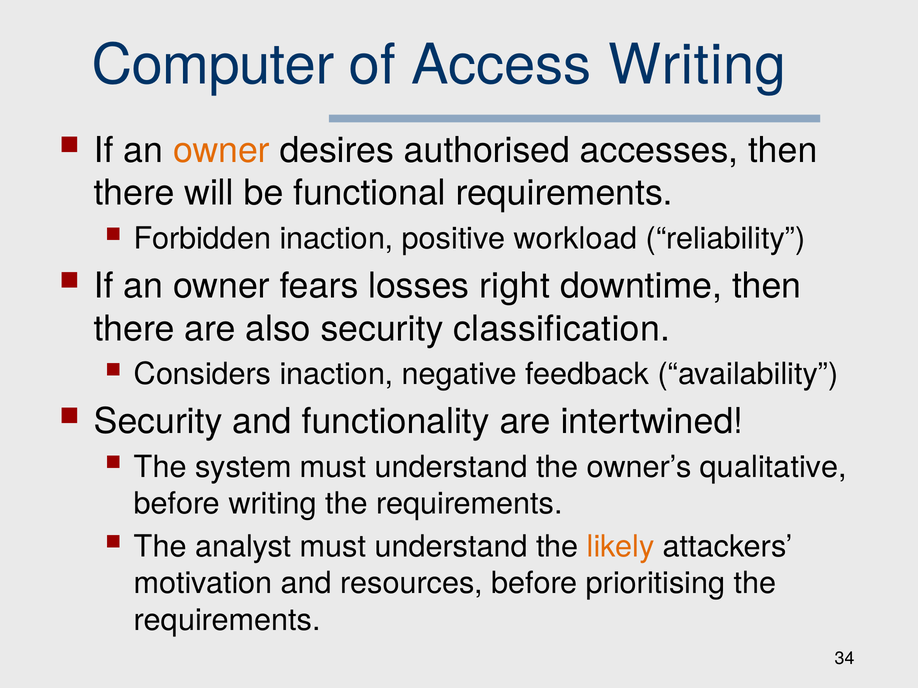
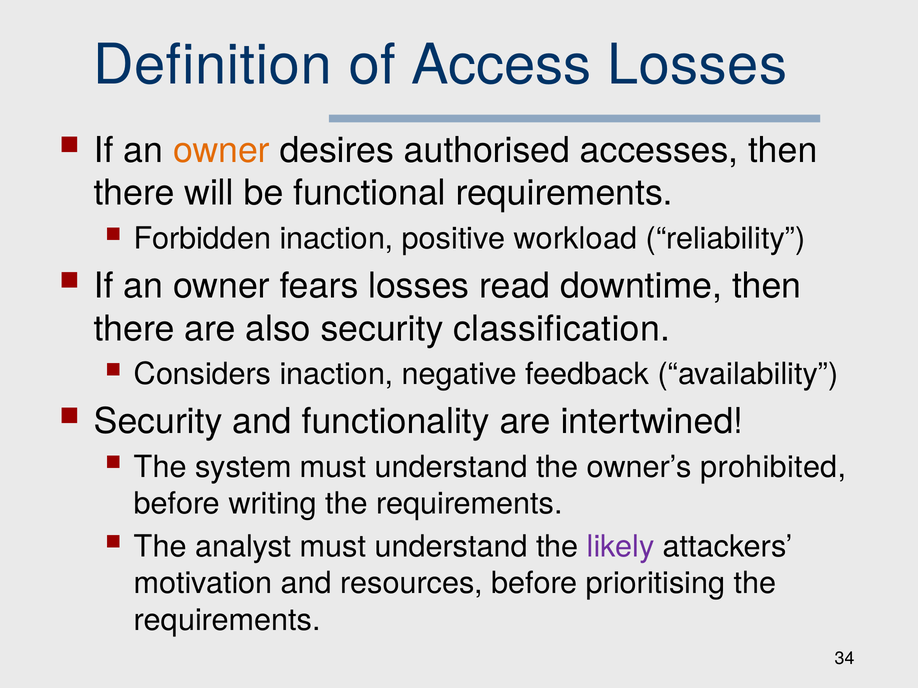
Computer: Computer -> Definition (212, 65)
Access Writing: Writing -> Losses (697, 65)
right: right -> read (515, 286)
qualitative: qualitative -> prohibited (773, 467)
likely colour: orange -> purple (621, 547)
